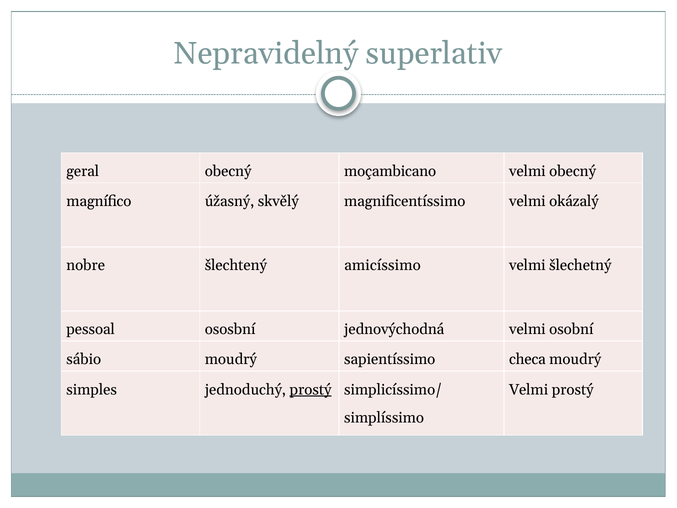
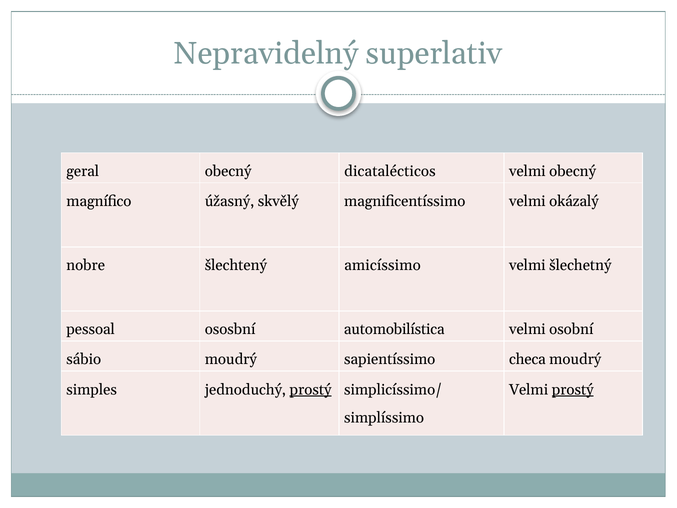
moçambicano: moçambicano -> dicatalécticos (390, 171)
jednovýchodná: jednovýchodná -> automobilística (394, 329)
prostý underline: none -> present (573, 389)
